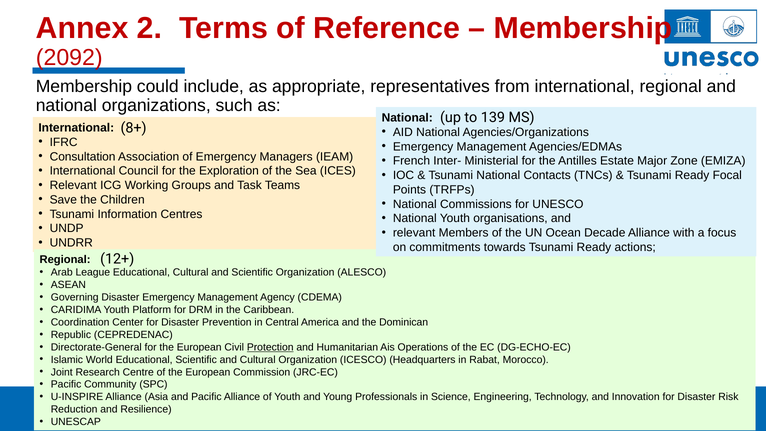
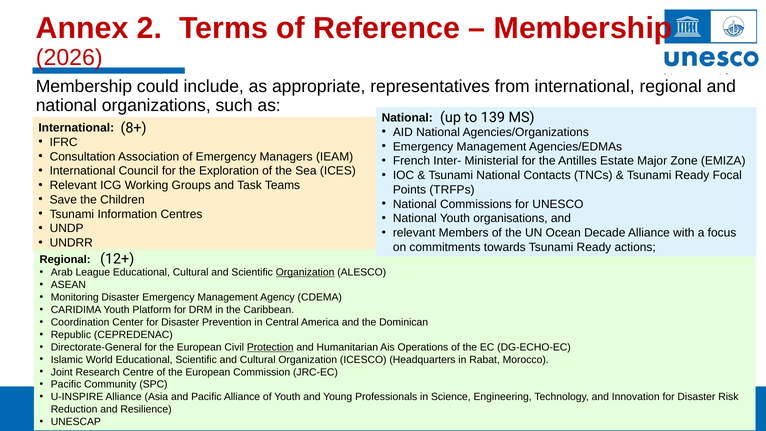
2092: 2092 -> 2026 (69, 57)
Organization underline: none -> present (305, 272)
Governing: Governing -> Monitoring (75, 297)
